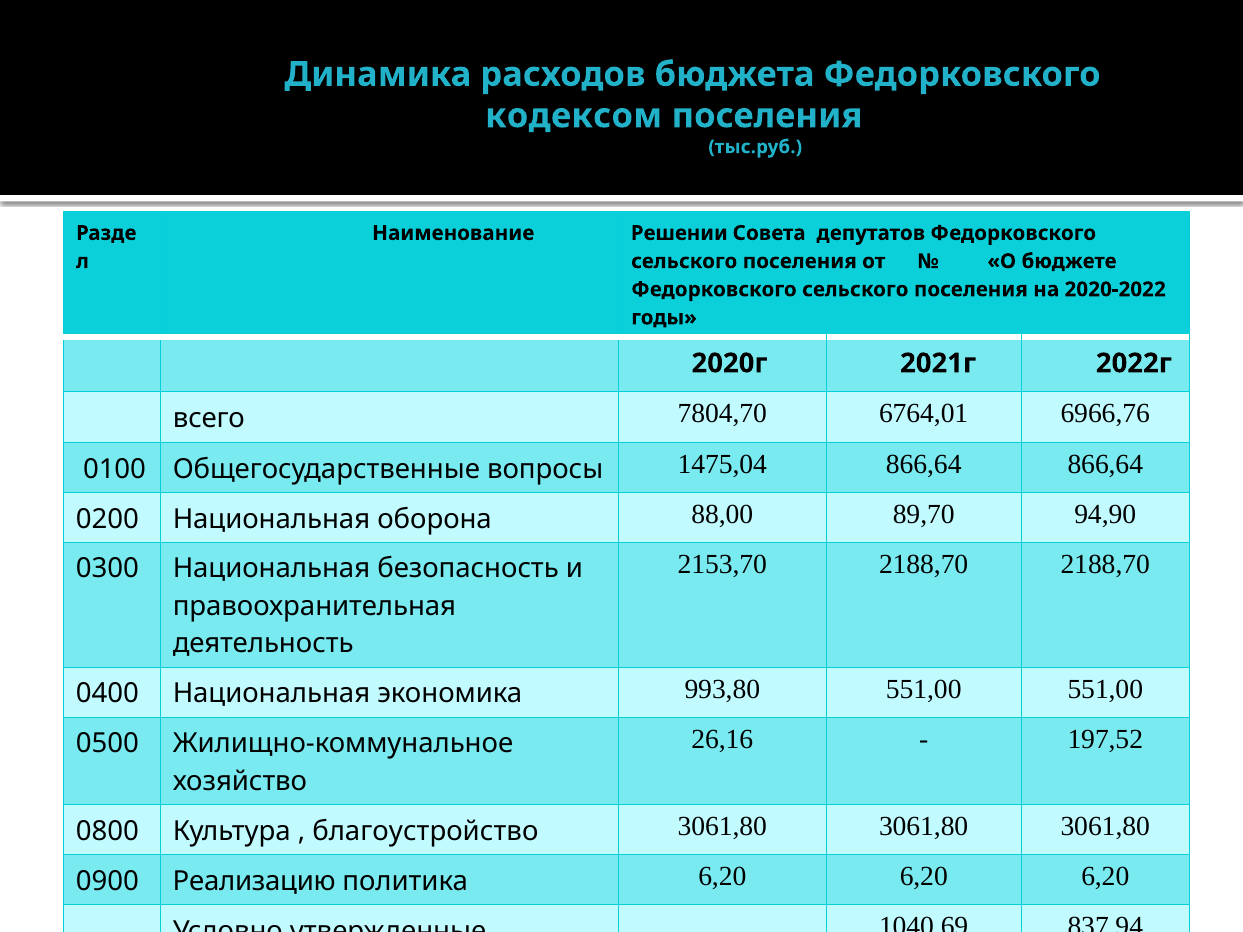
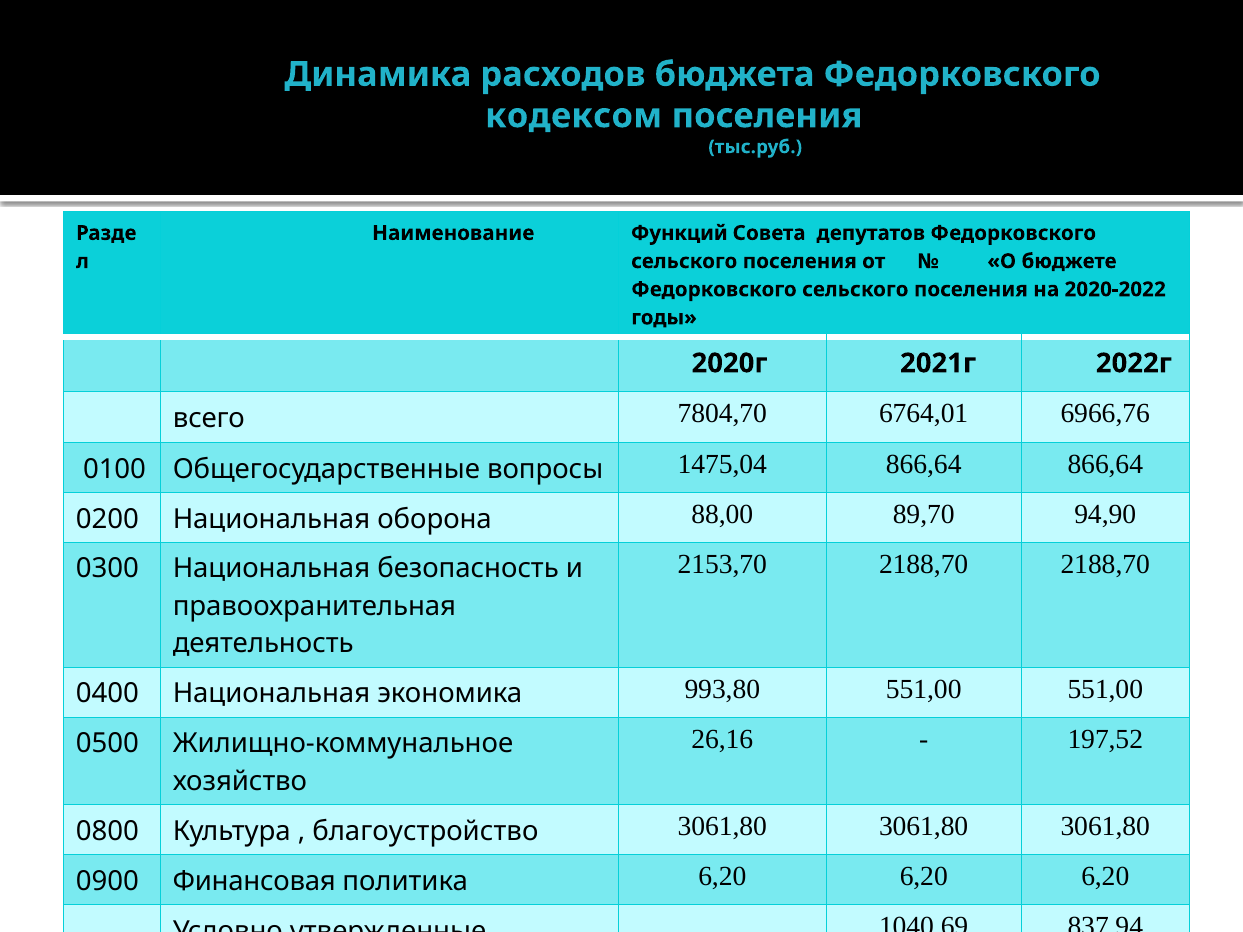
Решении: Решении -> Функций (679, 233)
Реализацию: Реализацию -> Финансовая (254, 881)
